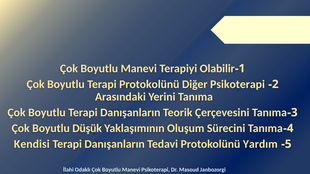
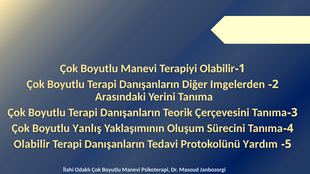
Protokolünü: Protokolünü -> Danışanların (149, 84)
Diğer Psikoterapi: Psikoterapi -> Imgelerden (238, 84)
Düşük: Düşük -> Yanlış (87, 129)
Kendisi: Kendisi -> Olabilir (32, 144)
